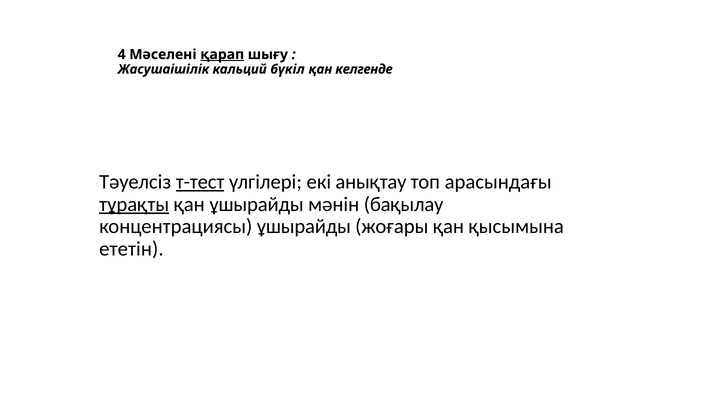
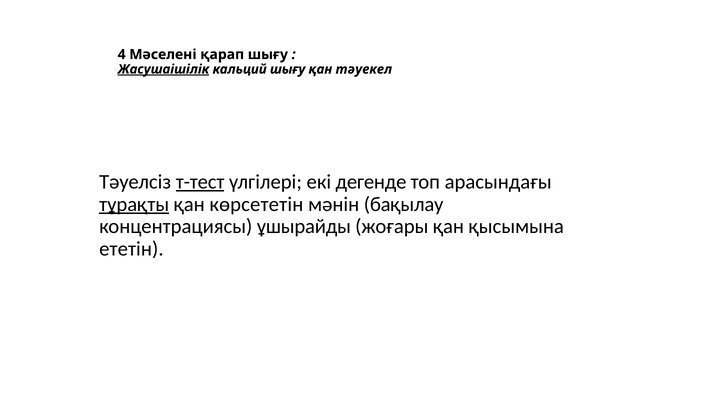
қарап underline: present -> none (222, 55)
Жасушаішілік underline: none -> present (163, 69)
кальций бүкіл: бүкіл -> шығу (288, 69)
келгенде: келгенде -> тәуекел (364, 69)
анықтау: анықтау -> дегенде (371, 182)
қан ұшырайды: ұшырайды -> көрсететін (256, 204)
